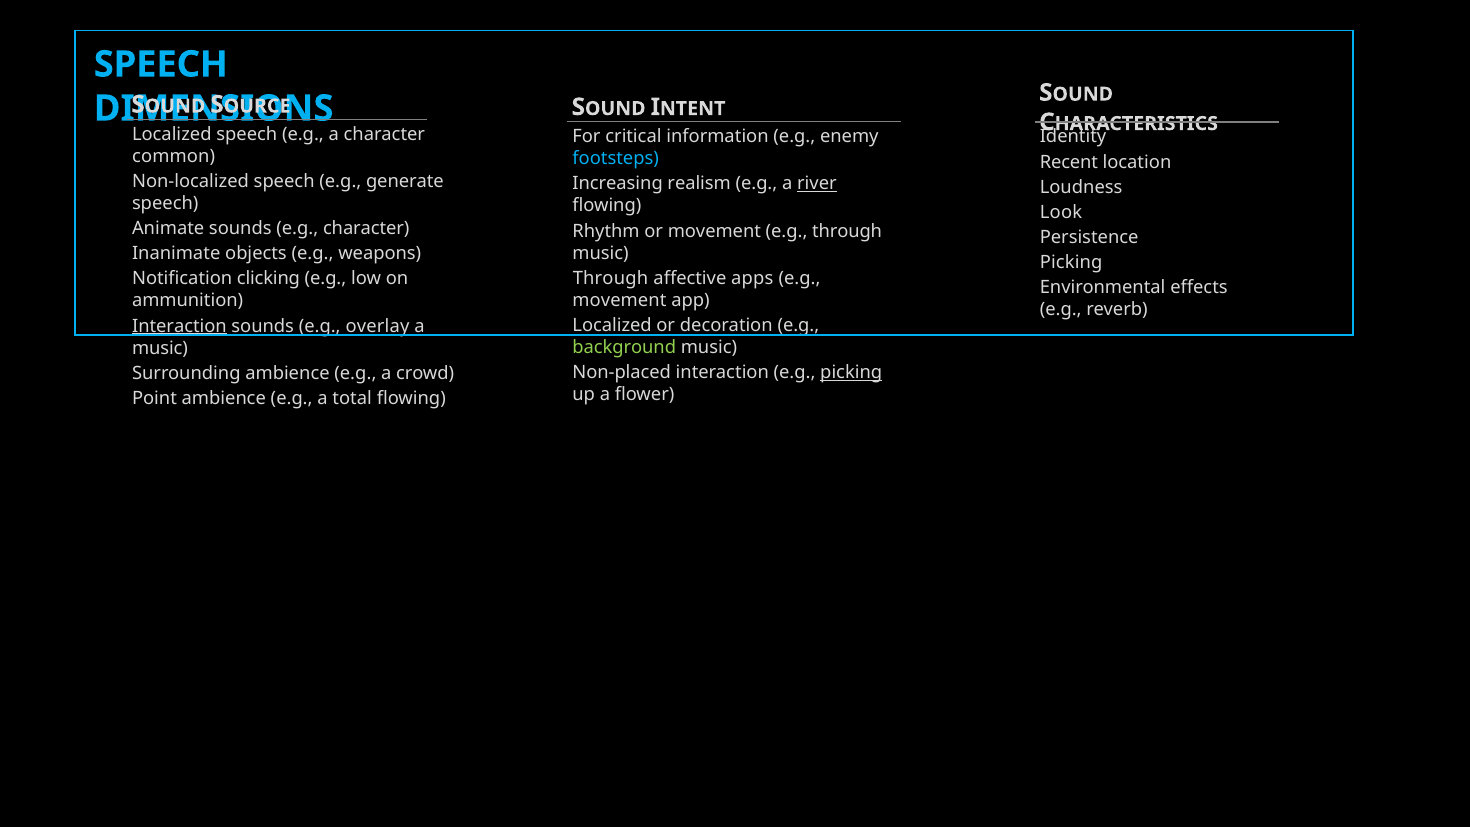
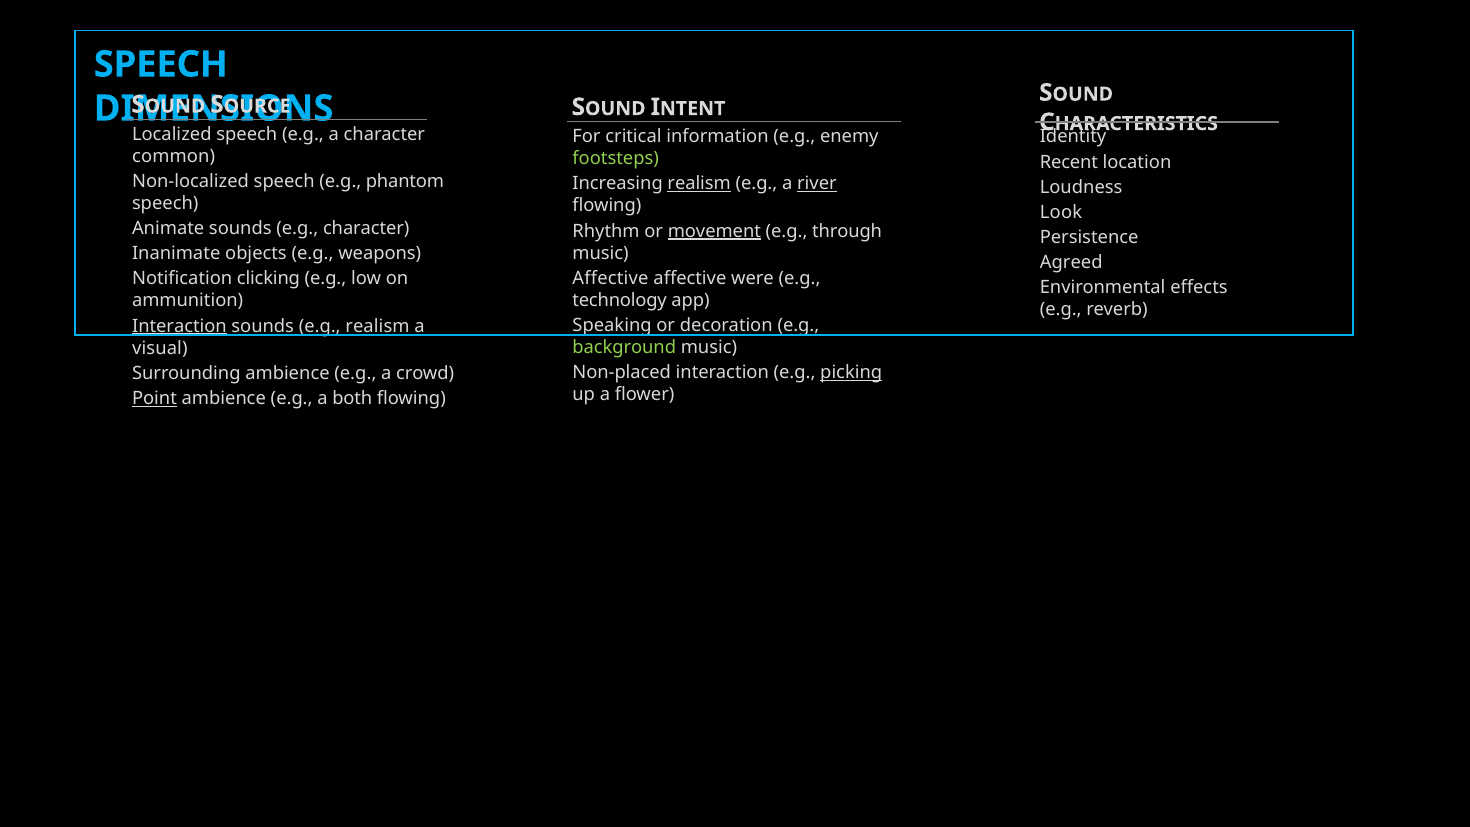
footsteps colour: light blue -> light green (616, 159)
generate: generate -> phantom (405, 181)
realism underline: none -> present (699, 184)
movement underline: none -> present (714, 231)
Picking: Picking -> Agreed (1071, 263)
Through: Through -> Affective (610, 278)
apps: apps -> were (752, 278)
movement: movement -> technology (620, 300)
Localized: Localized -> Speaking (612, 325)
e.g overlay: overlay -> realism (377, 326)
music: music -> visual (160, 348)
Point underline: none -> present (154, 398)
total: total -> both (352, 398)
